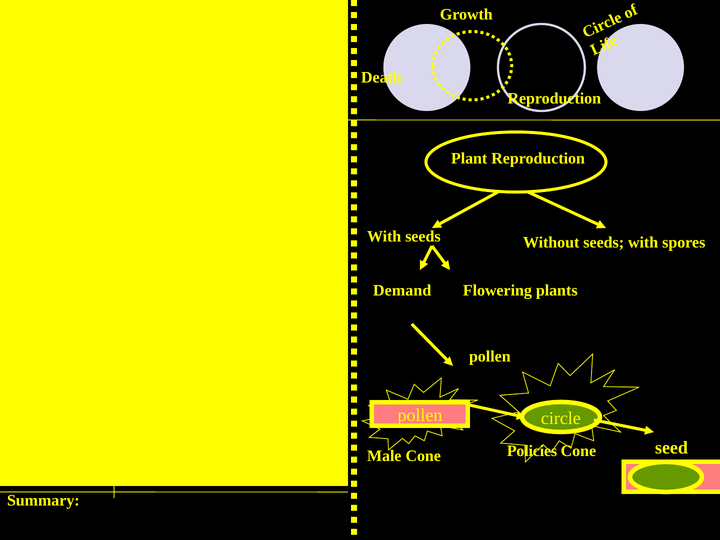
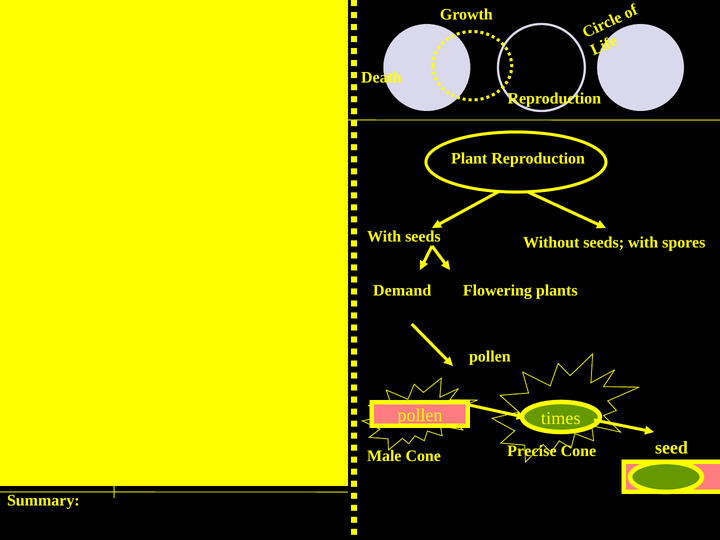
circle: circle -> times (561, 418)
Policies: Policies -> Precise (532, 451)
